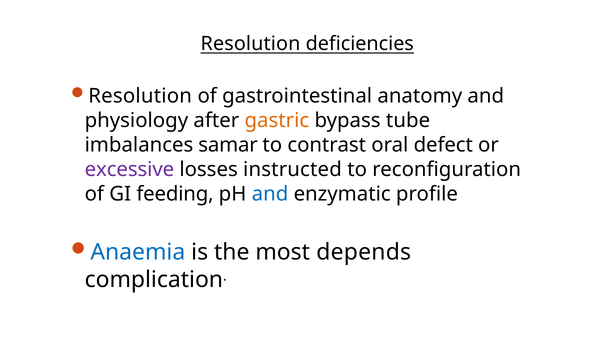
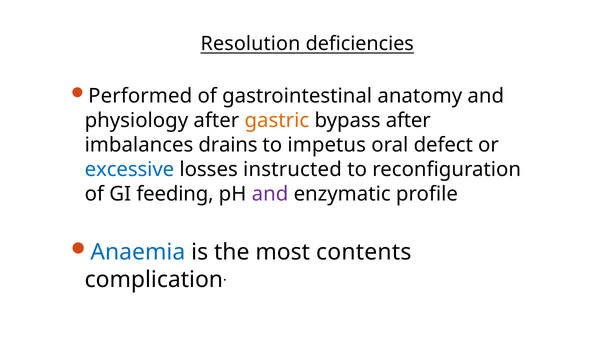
Resolution: Resolution -> Performed (140, 96)
bypass tube: tube -> after (408, 121)
samar: samar -> drains (228, 145)
contrast: contrast -> impetus (327, 145)
excessive colour: purple -> blue (129, 170)
and colour: blue -> purple (270, 194)
depends: depends -> contents (364, 252)
